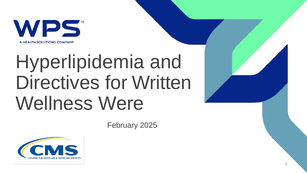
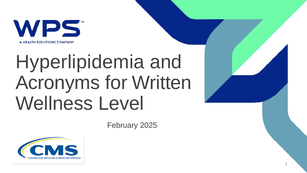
Directives: Directives -> Acronyms (58, 83)
Were: Were -> Level (121, 103)
